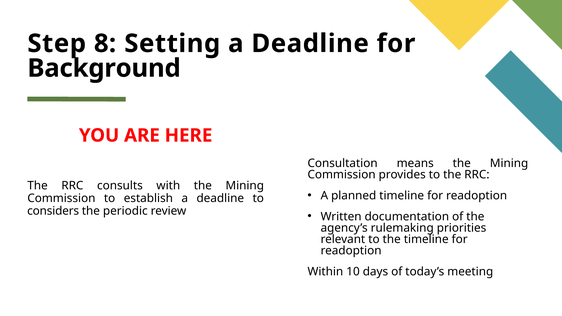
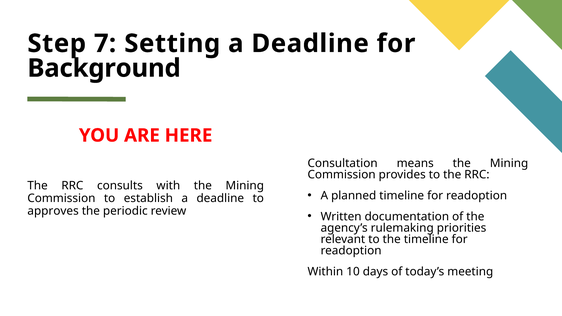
8: 8 -> 7 (105, 44)
considers: considers -> approves (53, 211)
